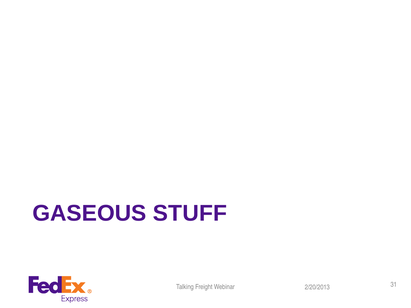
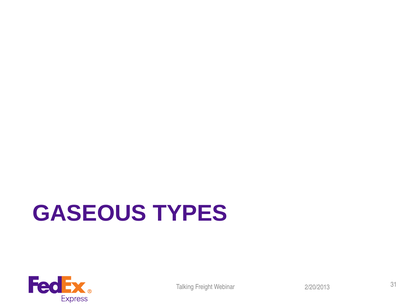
STUFF: STUFF -> TYPES (190, 213)
